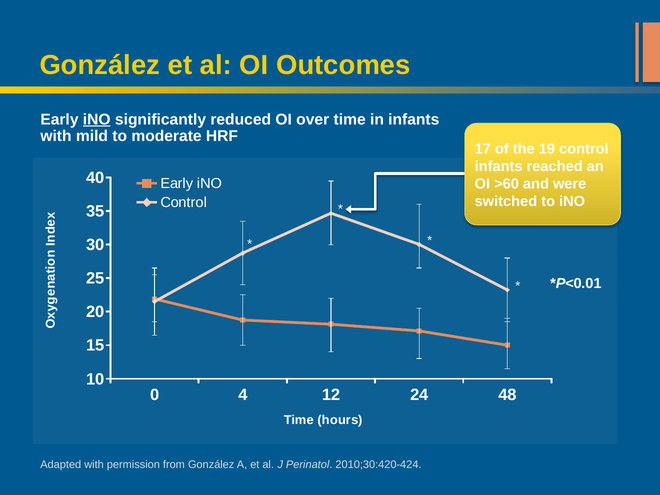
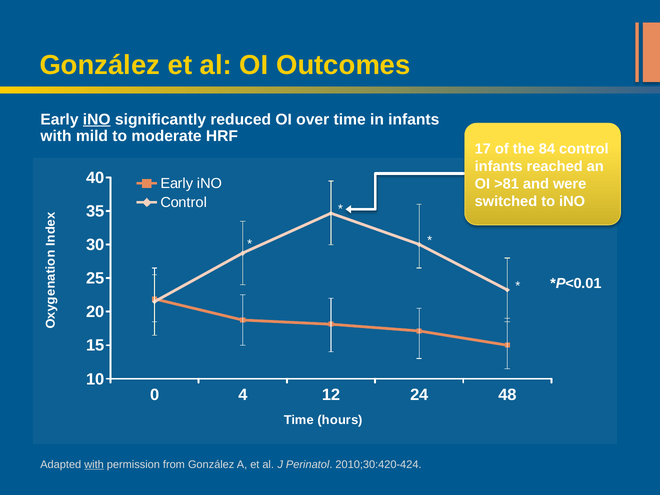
19: 19 -> 84 (547, 149)
>60: >60 -> >81 (507, 184)
with underline: none -> present (94, 465)
